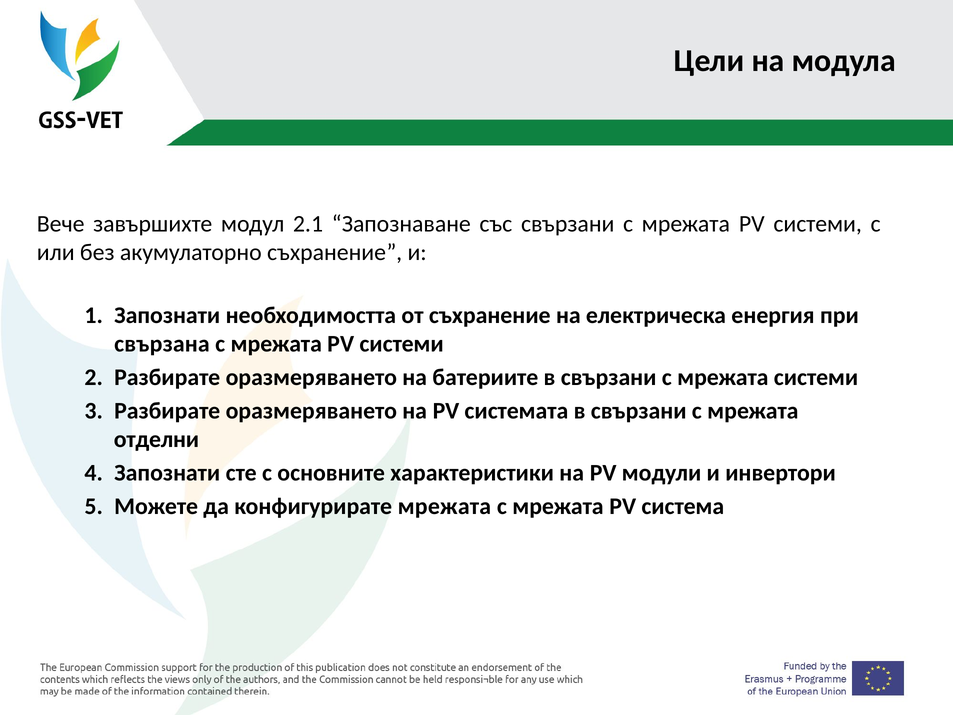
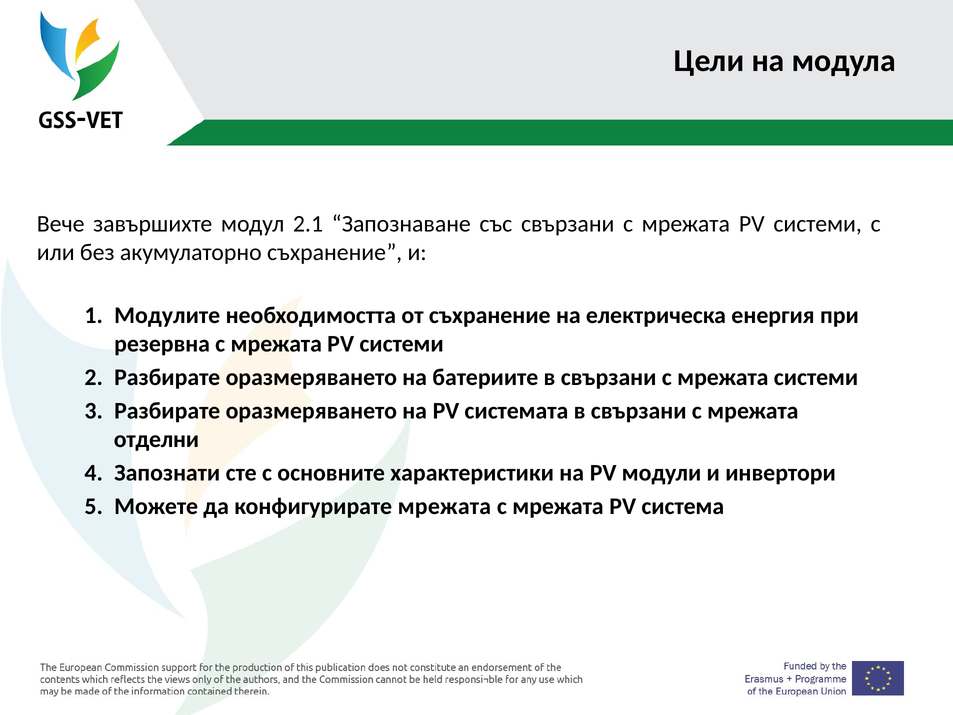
Запознати: Запознати -> Модулите (167, 315)
свързана: свързана -> резервна (162, 344)
